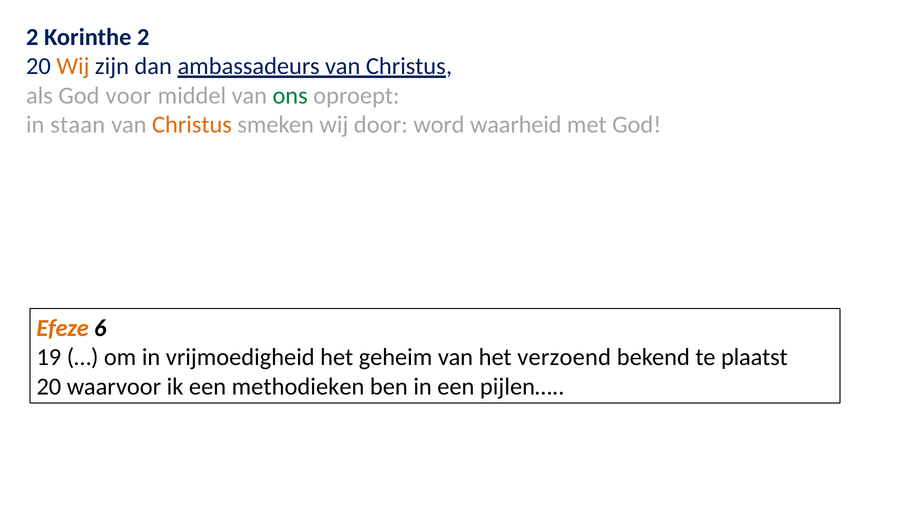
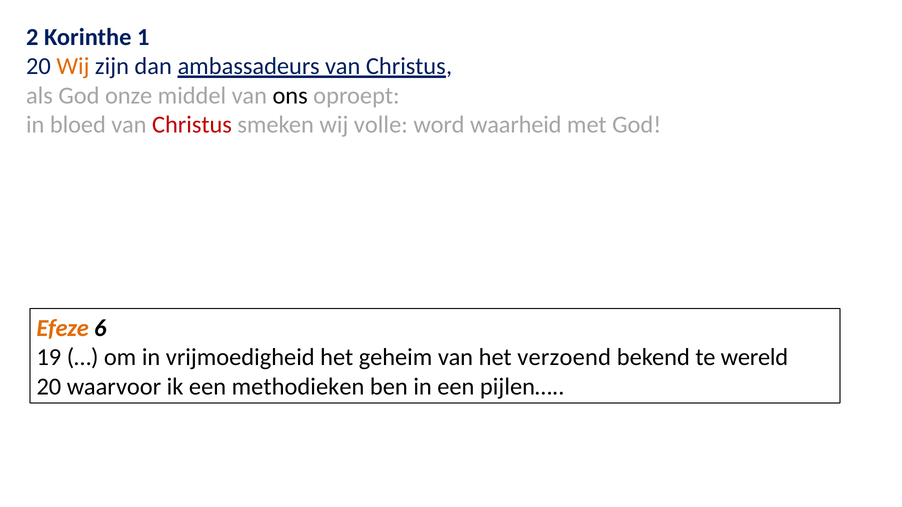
Korinthe 2: 2 -> 1 (143, 37)
voor: voor -> onze (129, 96)
ons colour: green -> black (290, 96)
staan: staan -> bloed (78, 125)
Christus colour: orange -> red (192, 125)
door: door -> volle (381, 125)
plaatst: plaatst -> wereld (754, 358)
